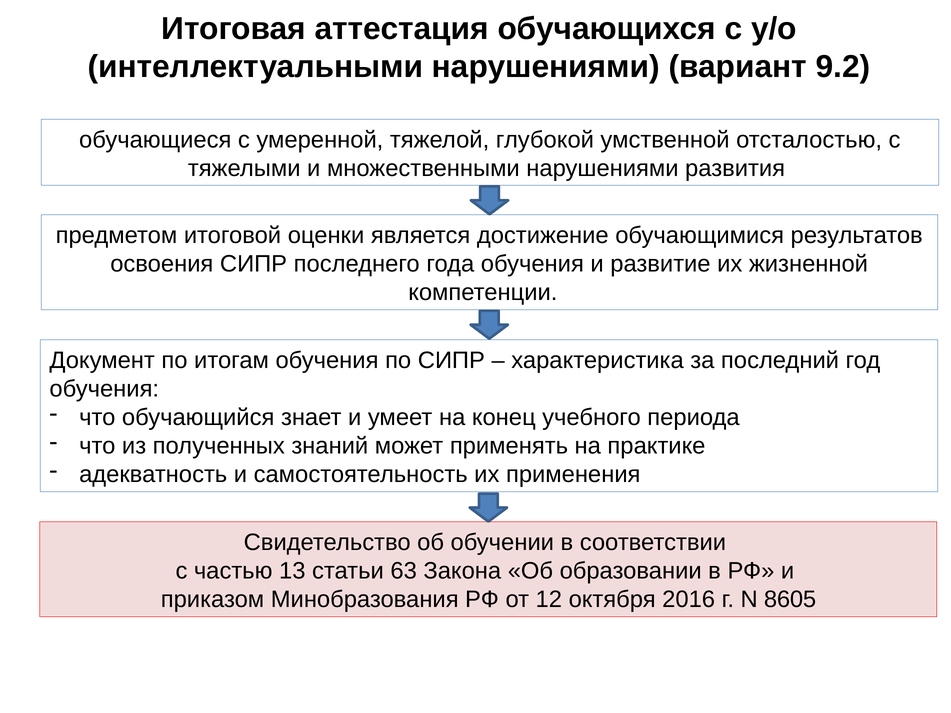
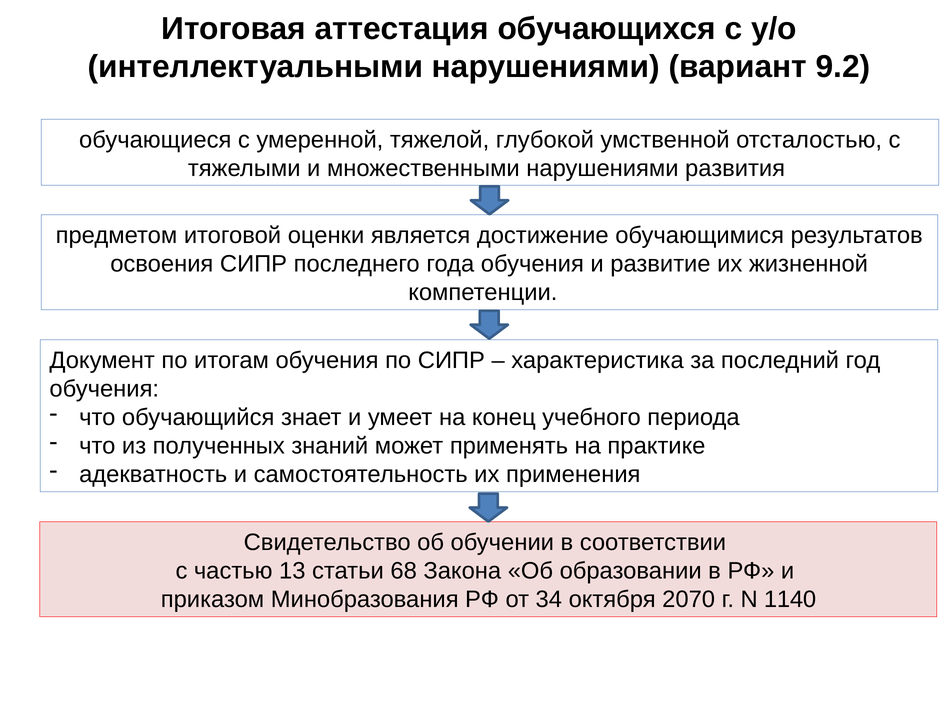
63: 63 -> 68 (404, 571)
12: 12 -> 34 (549, 600)
2016: 2016 -> 2070 (689, 600)
8605: 8605 -> 1140 (790, 600)
